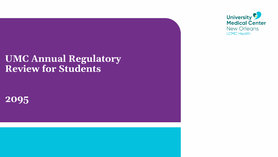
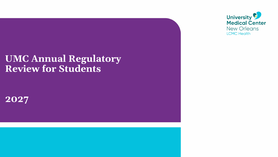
2095: 2095 -> 2027 (17, 99)
